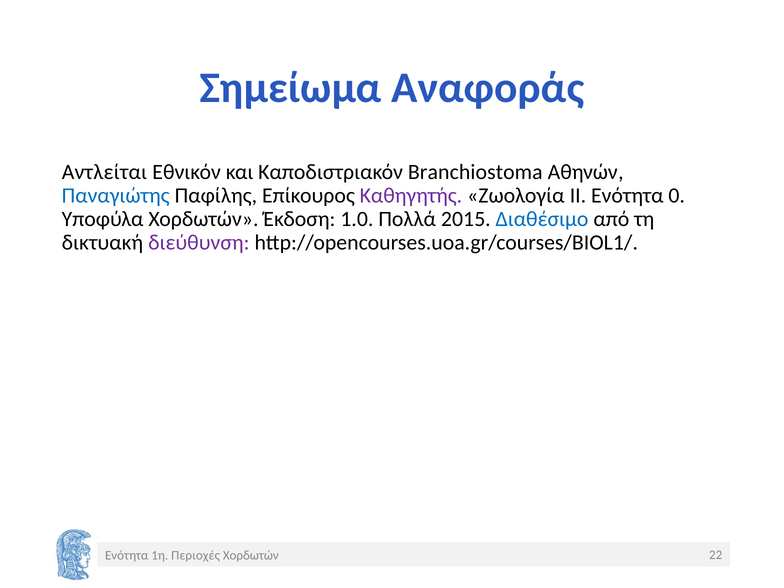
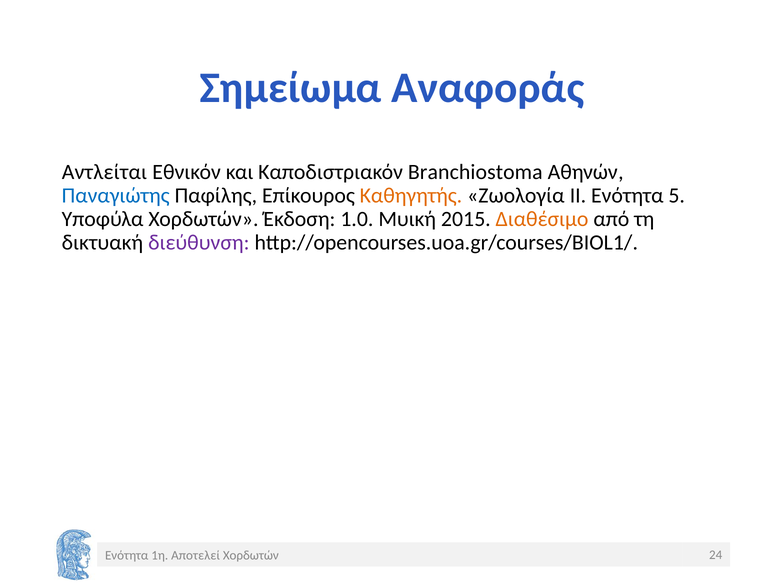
Καθηγητής colour: purple -> orange (411, 196)
0: 0 -> 5 (677, 196)
Πολλά: Πολλά -> Μυική (407, 219)
Διαθέσιμο colour: blue -> orange (542, 219)
Περιοχές: Περιοχές -> Αποτελεί (196, 555)
22: 22 -> 24 (716, 555)
